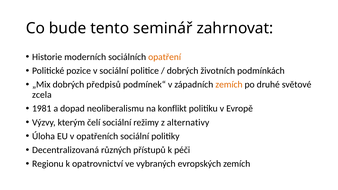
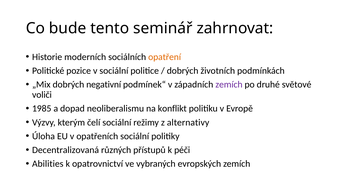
předpisů: předpisů -> negativní (104, 85)
zemích colour: orange -> purple (229, 85)
zcela: zcela -> voliči (42, 95)
1981: 1981 -> 1985 (42, 109)
Regionu: Regionu -> Abilities (48, 164)
